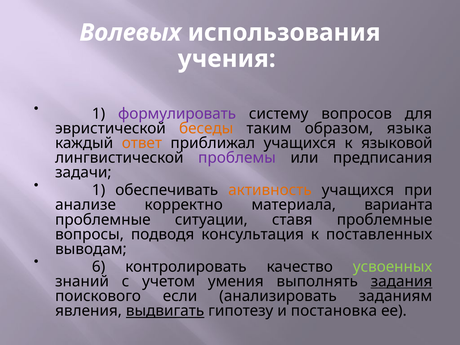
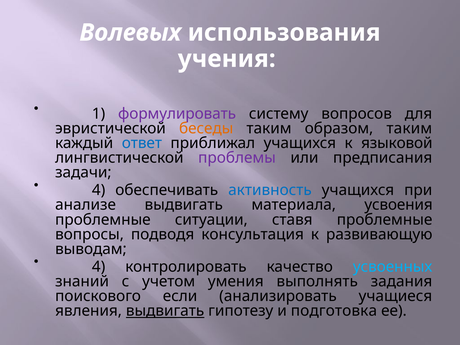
образом языка: языка -> таким (409, 128)
ответ colour: orange -> blue (142, 143)
1: 1 -> 4 (99, 190)
активность colour: orange -> blue (270, 190)
анализе корректно: корректно -> выдвигать (184, 205)
варианта: варианта -> усвоения (399, 205)
поставленных: поставленных -> развивающую (379, 234)
6: 6 -> 4 (99, 267)
усвоенных colour: light green -> light blue (393, 267)
задания underline: present -> none (402, 281)
заданиям: заданиям -> учащиеся (395, 296)
постановка: постановка -> подготовка (334, 311)
